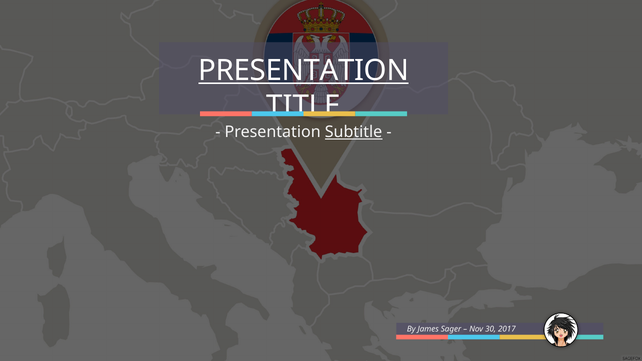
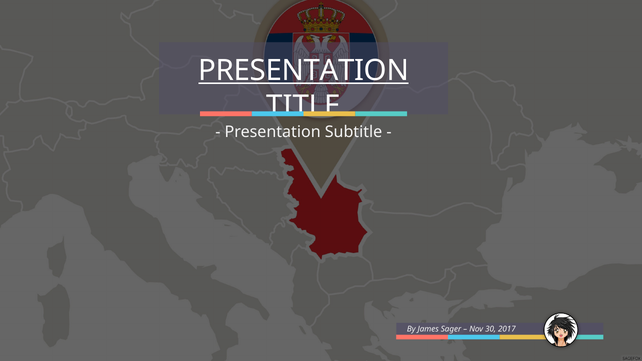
Subtitle underline: present -> none (354, 132)
